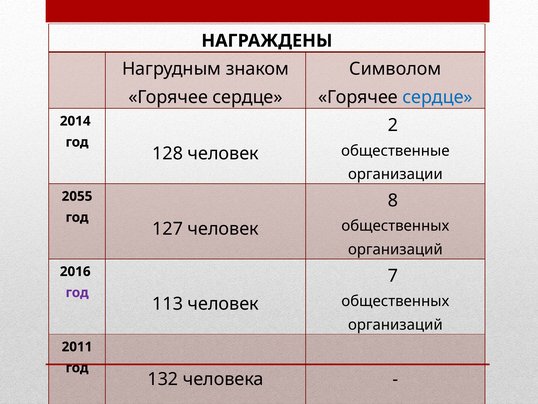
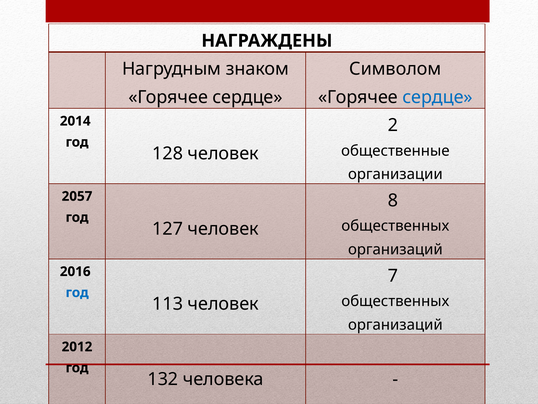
2055: 2055 -> 2057 (77, 196)
год colour: purple -> blue (77, 292)
2011: 2011 -> 2012 (77, 346)
